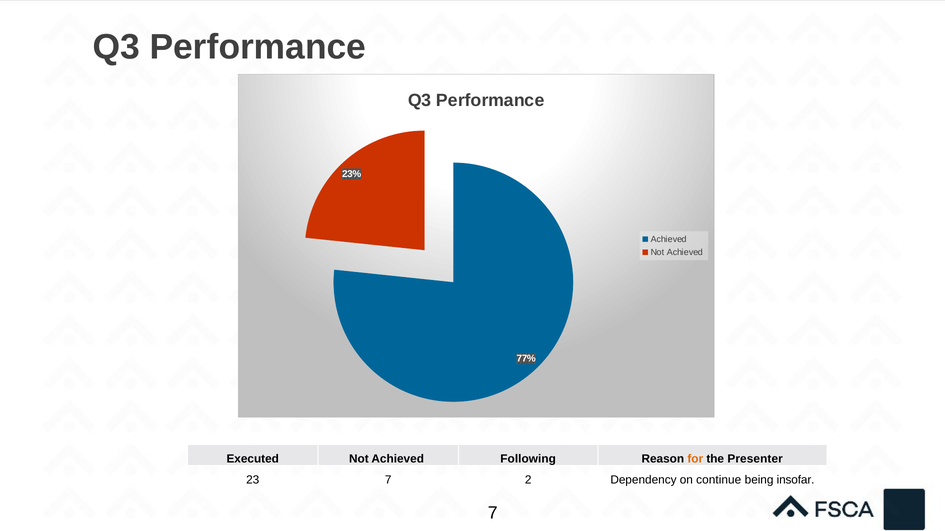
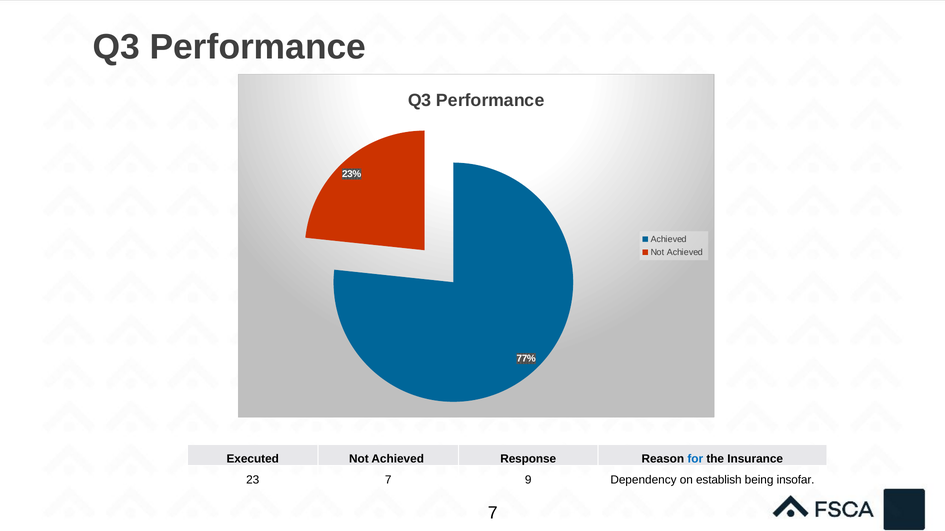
Following: Following -> Response (528, 460)
for colour: orange -> blue (695, 460)
Presenter: Presenter -> Insurance (755, 460)
2: 2 -> 9 (528, 480)
continue: continue -> establish (719, 480)
